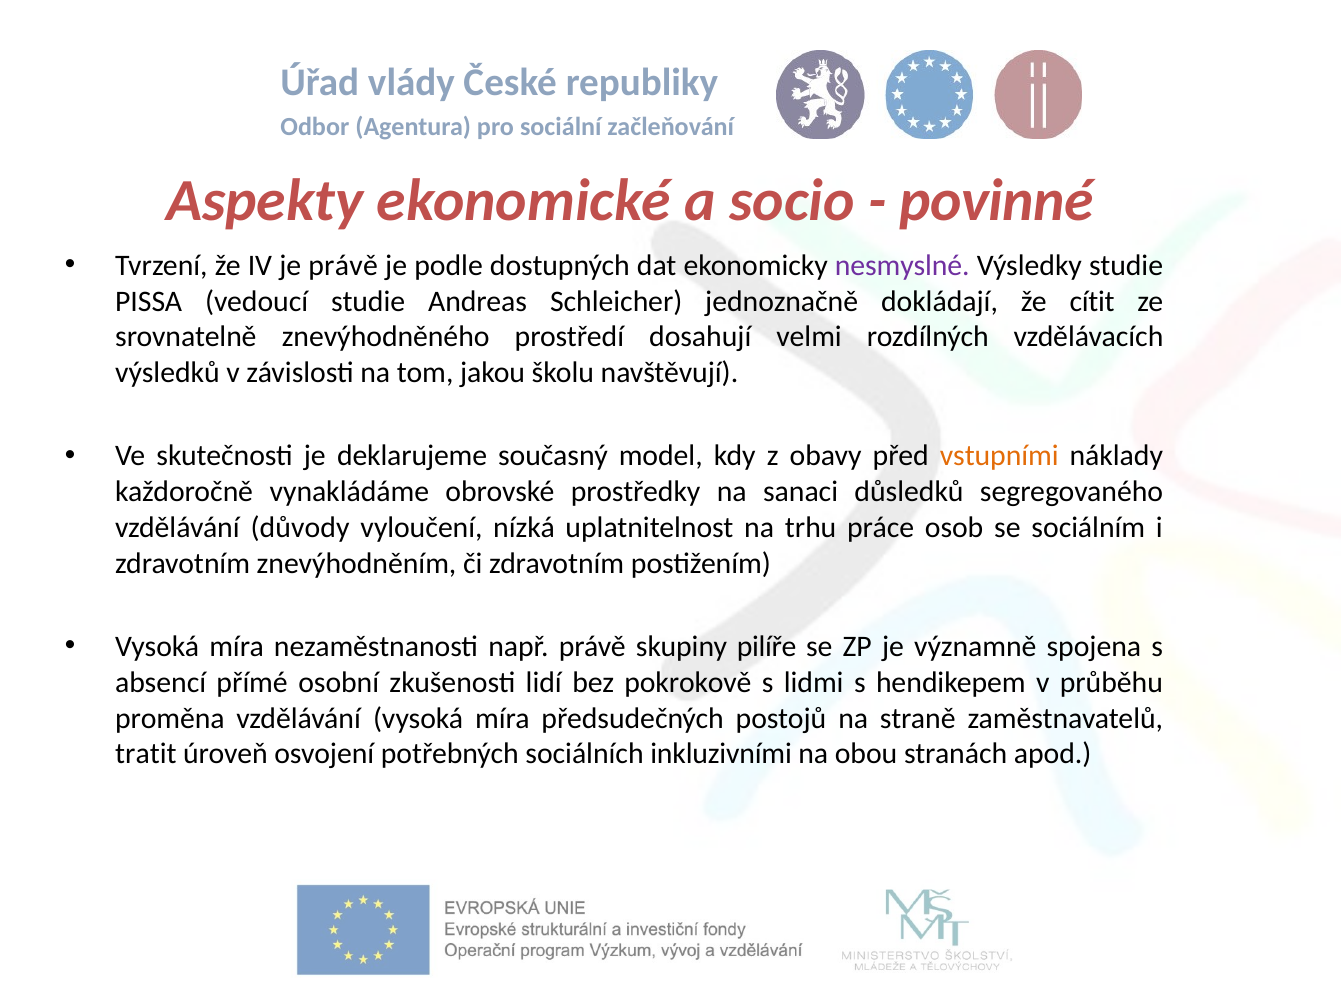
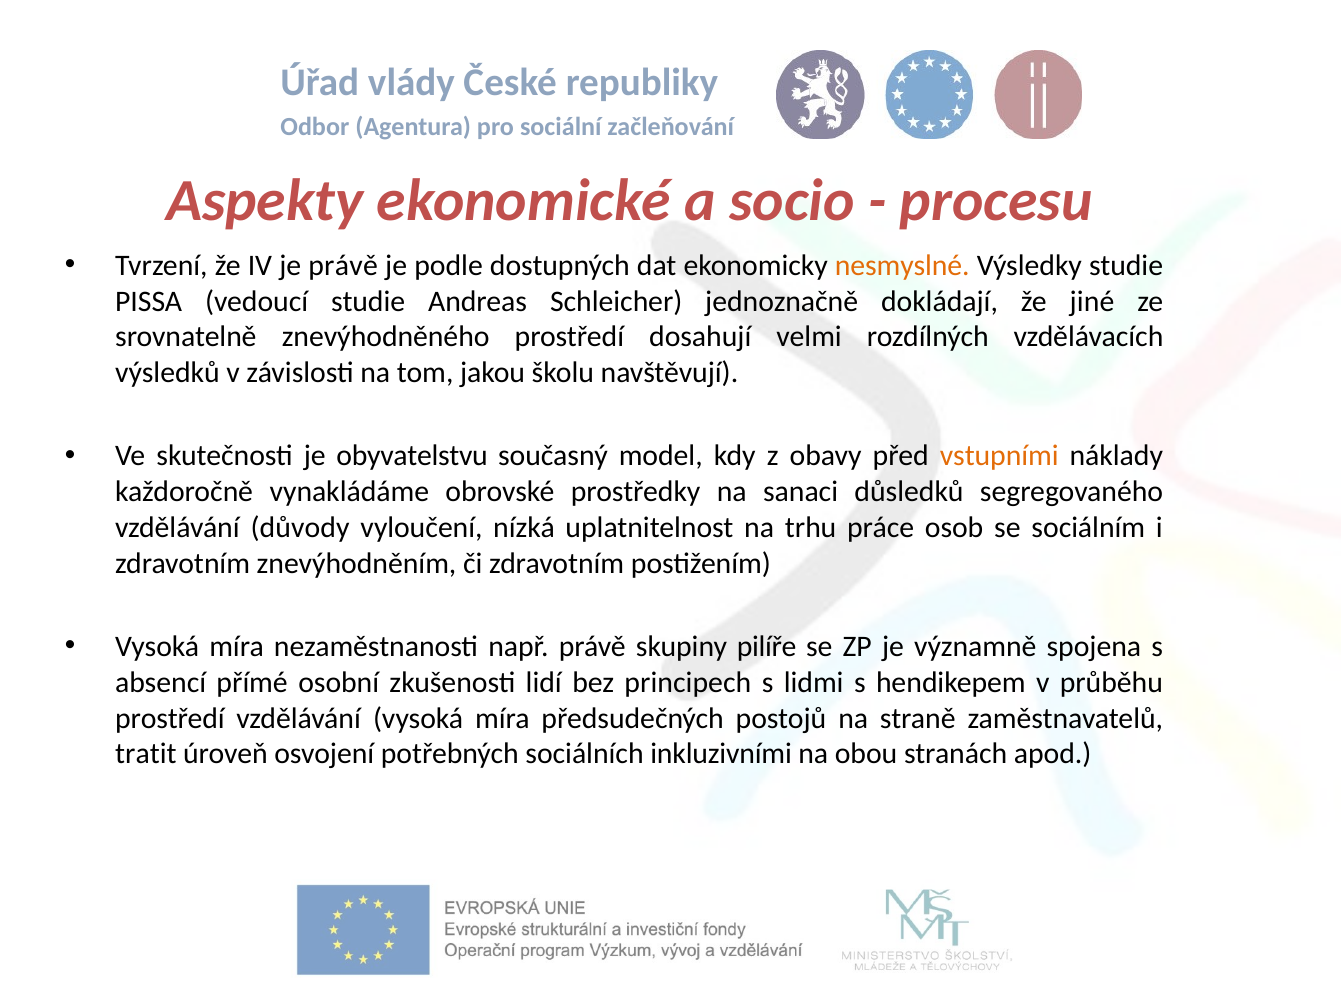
povinné: povinné -> procesu (996, 201)
nesmyslné colour: purple -> orange (902, 265)
cítit: cítit -> jiné (1092, 301)
deklarujeme: deklarujeme -> obyvatelstvu (412, 456)
pokrokově: pokrokově -> principech (688, 682)
proměna: proměna -> prostředí (170, 718)
